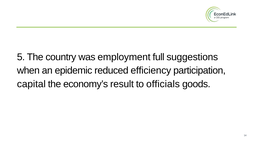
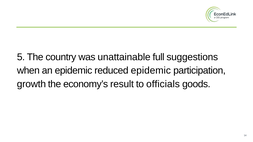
employment: employment -> unattainable (124, 57)
reduced efficiency: efficiency -> epidemic (151, 71)
capital: capital -> growth (31, 84)
